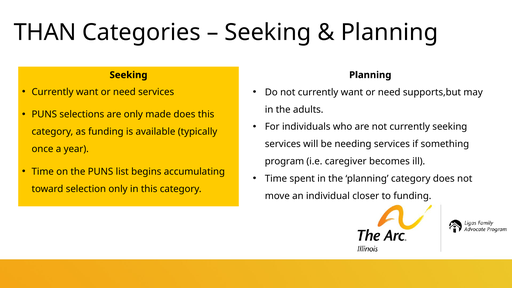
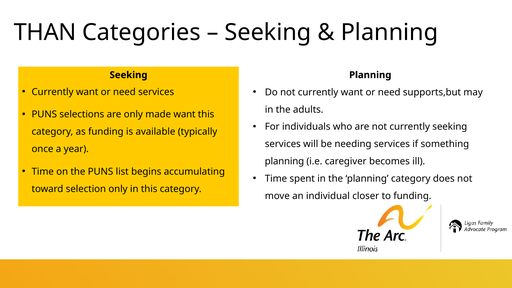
made does: does -> want (185, 114)
program: program -> planning (284, 161)
